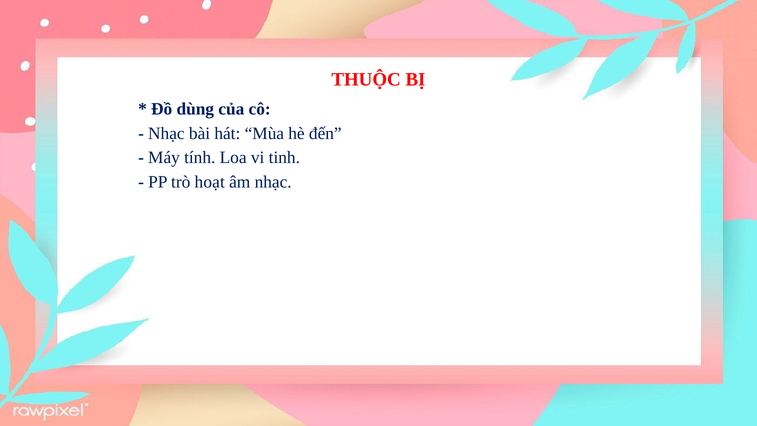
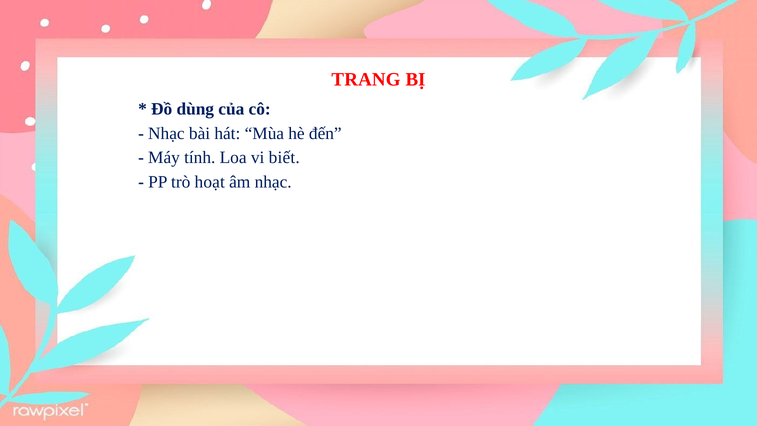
THUỘC: THUỘC -> TRANG (366, 79)
tinh: tinh -> biết (284, 158)
